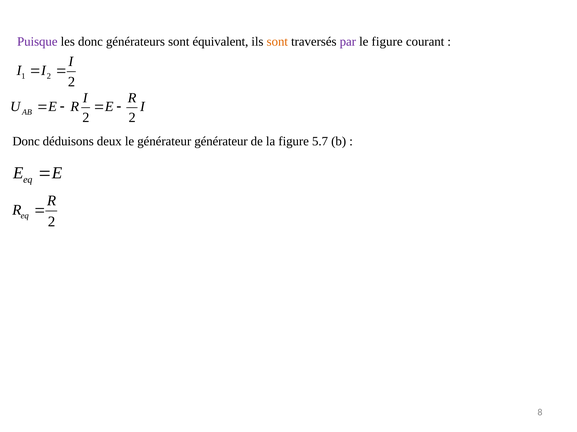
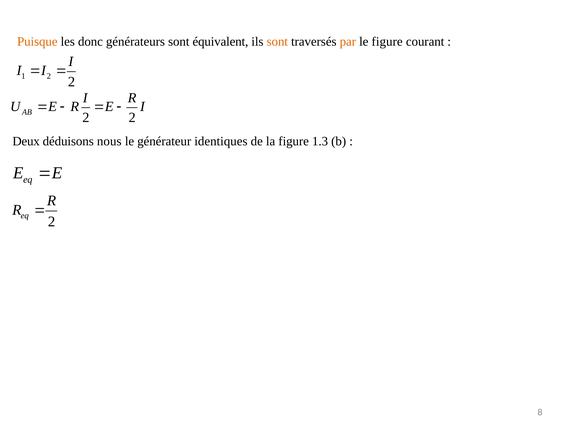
Puisque colour: purple -> orange (37, 42)
par colour: purple -> orange (348, 42)
Donc: Donc -> Deux (26, 141)
deux: deux -> nous (109, 141)
générateur générateur: générateur -> identiques (221, 141)
5.7: 5.7 -> 1.3 (320, 141)
